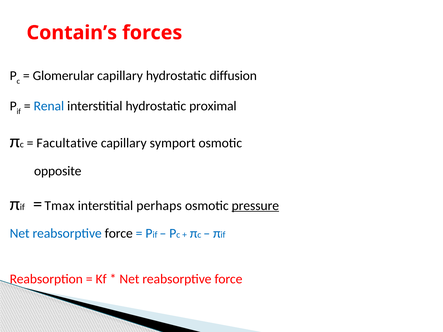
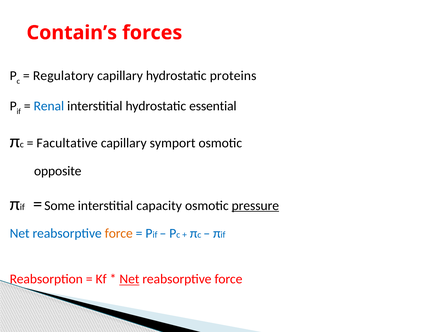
Glomerular: Glomerular -> Regulatory (63, 76)
diffusion: diffusion -> proteins (233, 76)
proximal: proximal -> essential (213, 106)
Tmax: Tmax -> Some (60, 206)
perhaps: perhaps -> capacity (159, 206)
force colour: black -> orange (119, 234)
Net underline: none -> present (129, 279)
